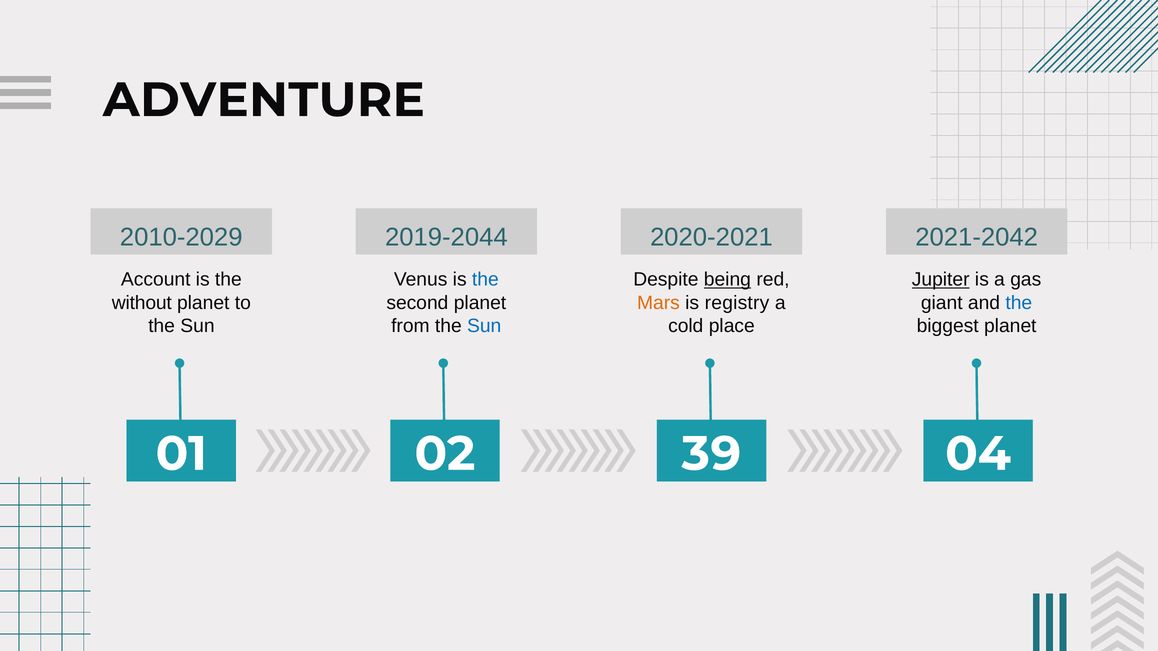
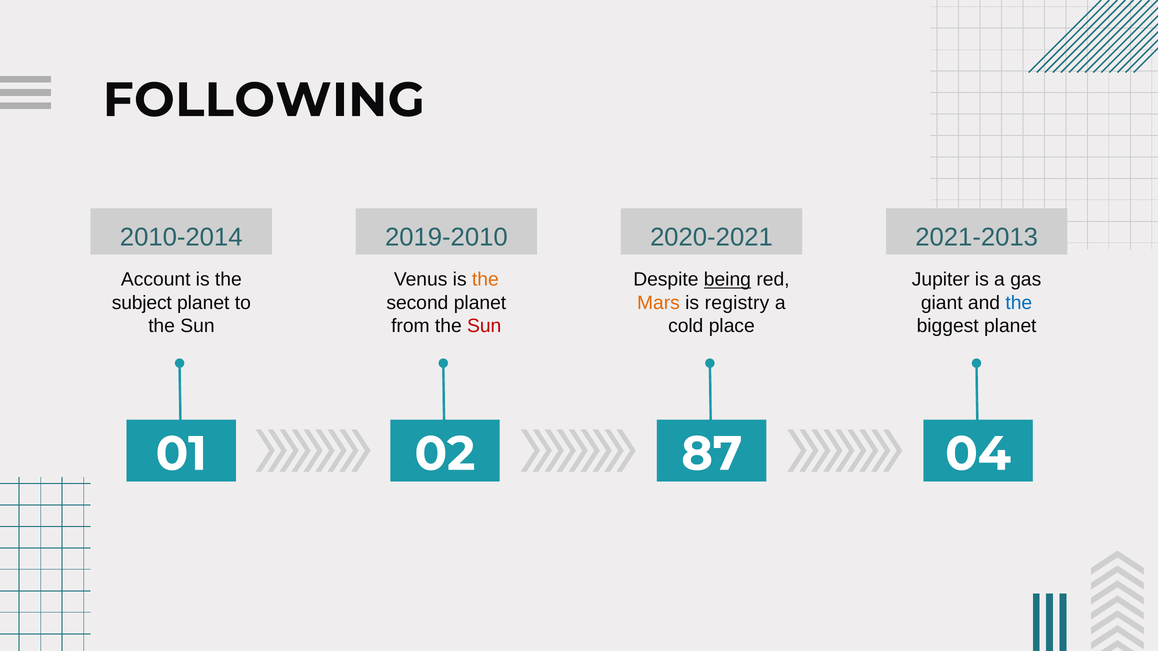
ADVENTURE: ADVENTURE -> FOLLOWING (264, 100)
2010-2029: 2010-2029 -> 2010-2014 (181, 237)
2019-2044: 2019-2044 -> 2019-2010 (446, 237)
2021-2042: 2021-2042 -> 2021-2013 (977, 237)
the colour: blue -> orange (485, 280)
Jupiter underline: present -> none (941, 280)
without: without -> subject (142, 303)
Sun colour: blue -> red (484, 326)
39: 39 -> 87 (712, 454)
